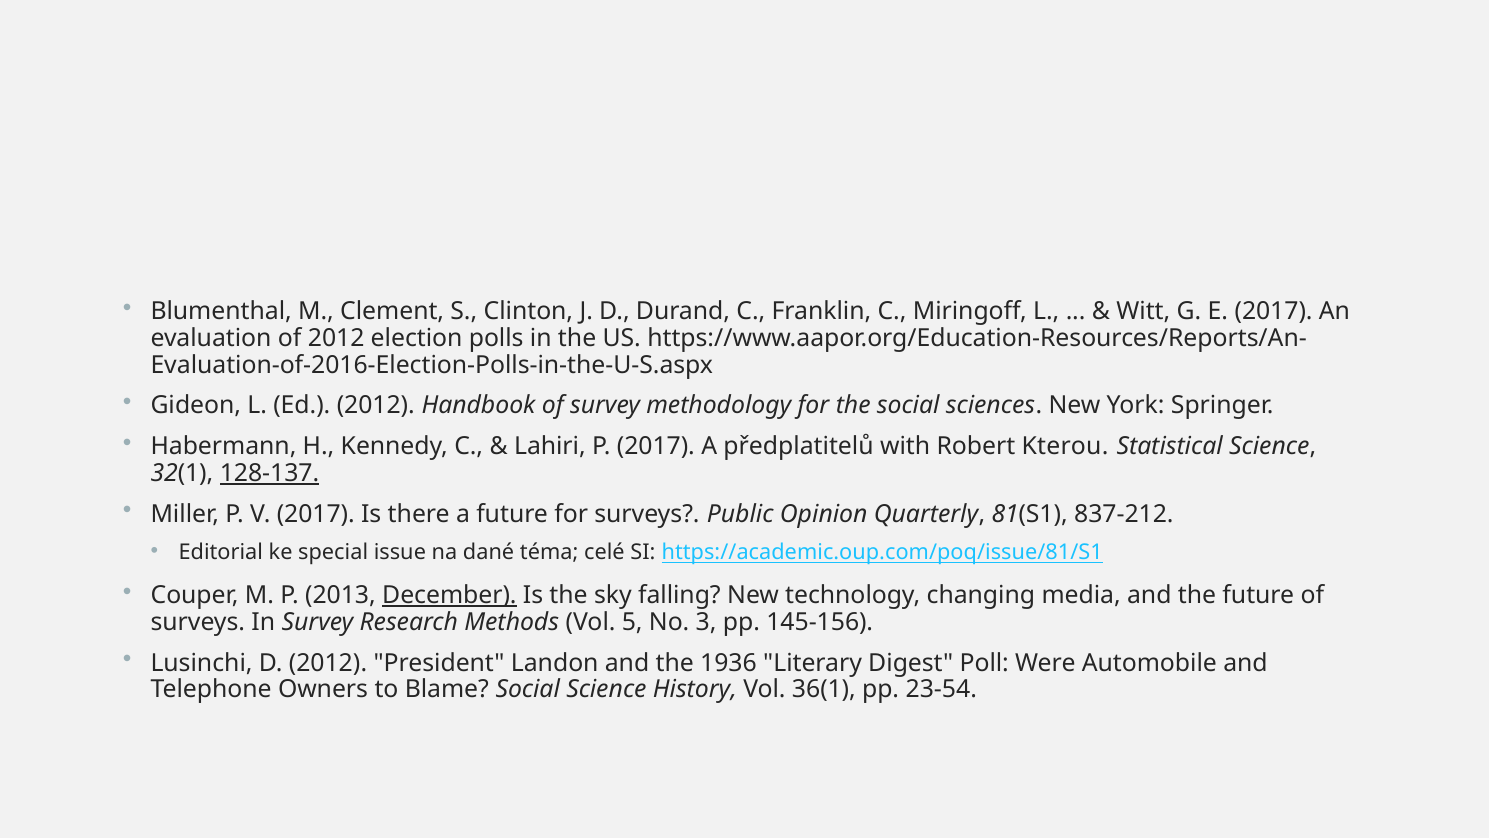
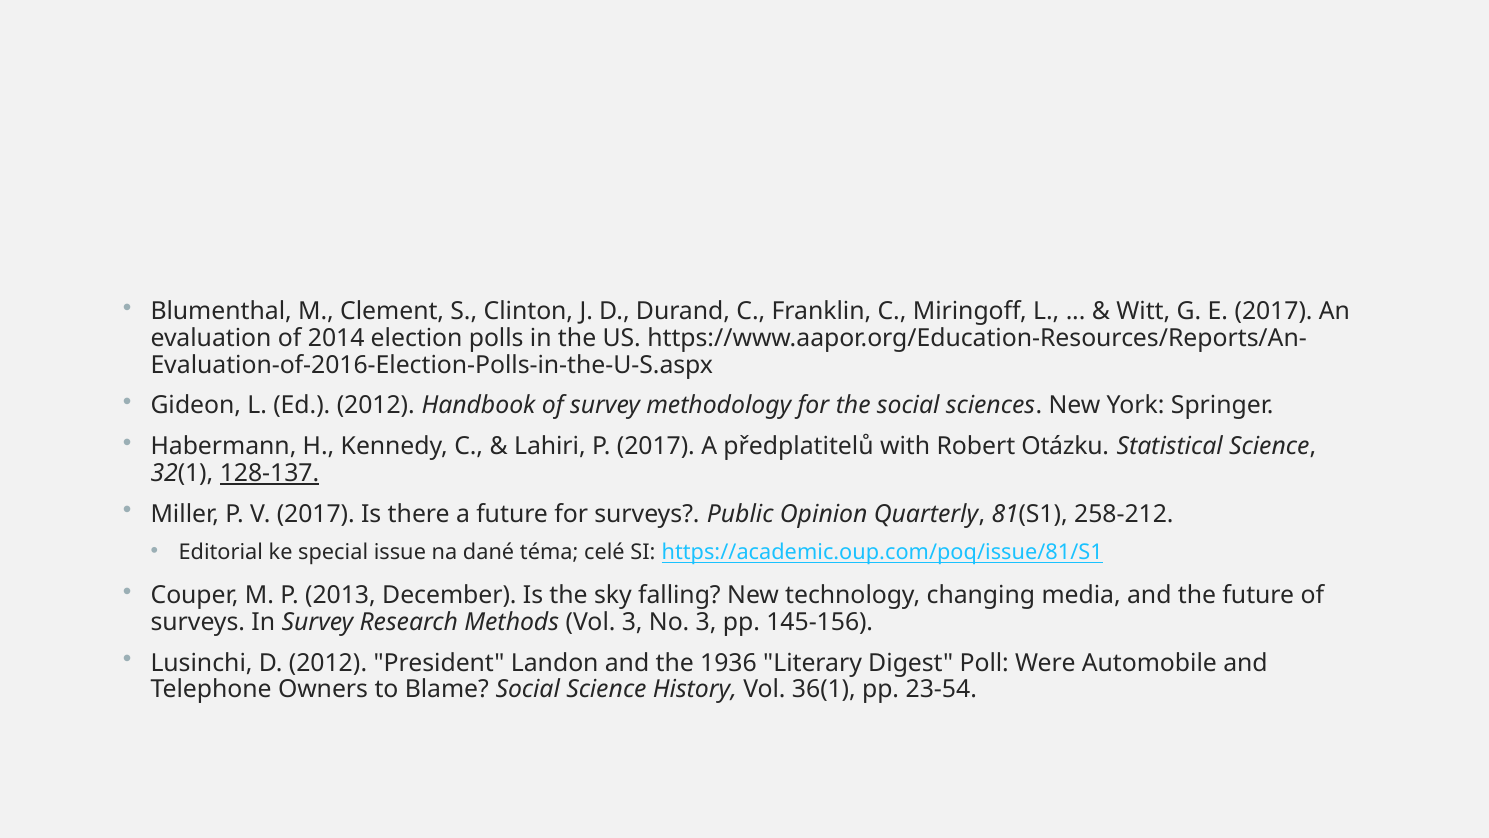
of 2012: 2012 -> 2014 (336, 338)
Kterou: Kterou -> Otázku (1065, 446)
837-212: 837-212 -> 258-212 (1124, 514)
December underline: present -> none (449, 595)
Vol 5: 5 -> 3 (632, 622)
